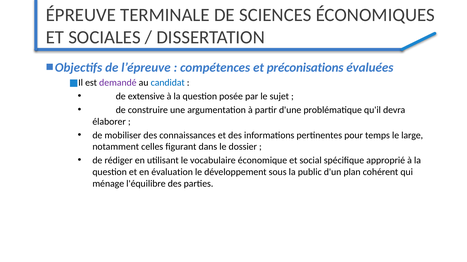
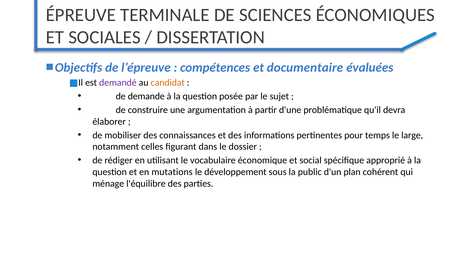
préconisations: préconisations -> documentaire (305, 68)
candidat colour: blue -> orange (168, 83)
extensive: extensive -> demande (146, 97)
évaluation: évaluation -> mutations (172, 172)
